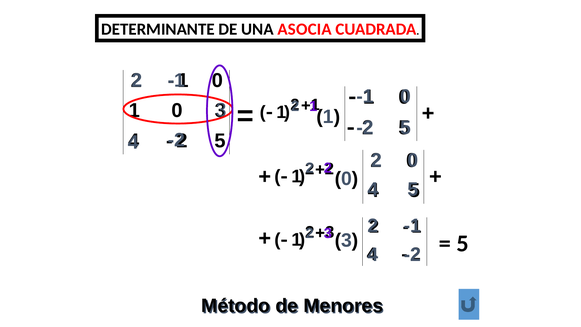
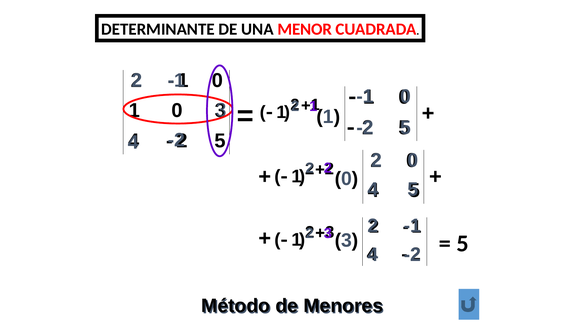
ASOCIA: ASOCIA -> MENOR (305, 29)
